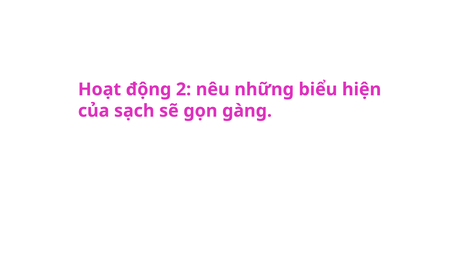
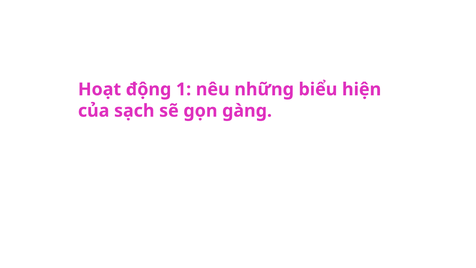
2: 2 -> 1 (184, 89)
